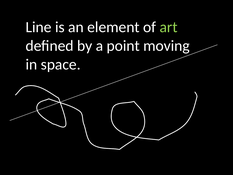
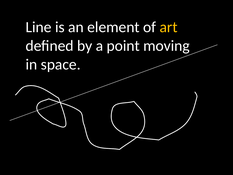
art colour: light green -> yellow (169, 27)
